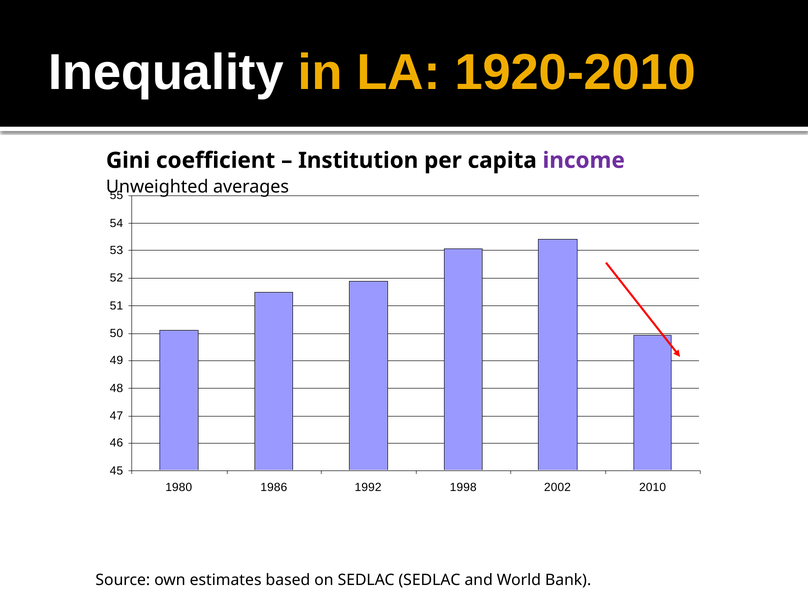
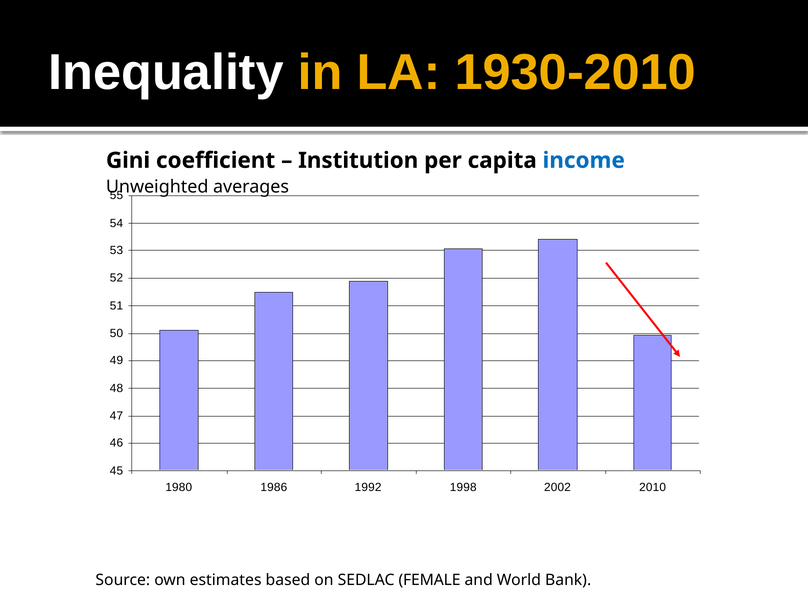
1920-2010: 1920-2010 -> 1930-2010 (575, 73)
income colour: purple -> blue (584, 160)
SEDLAC SEDLAC: SEDLAC -> FEMALE (430, 580)
